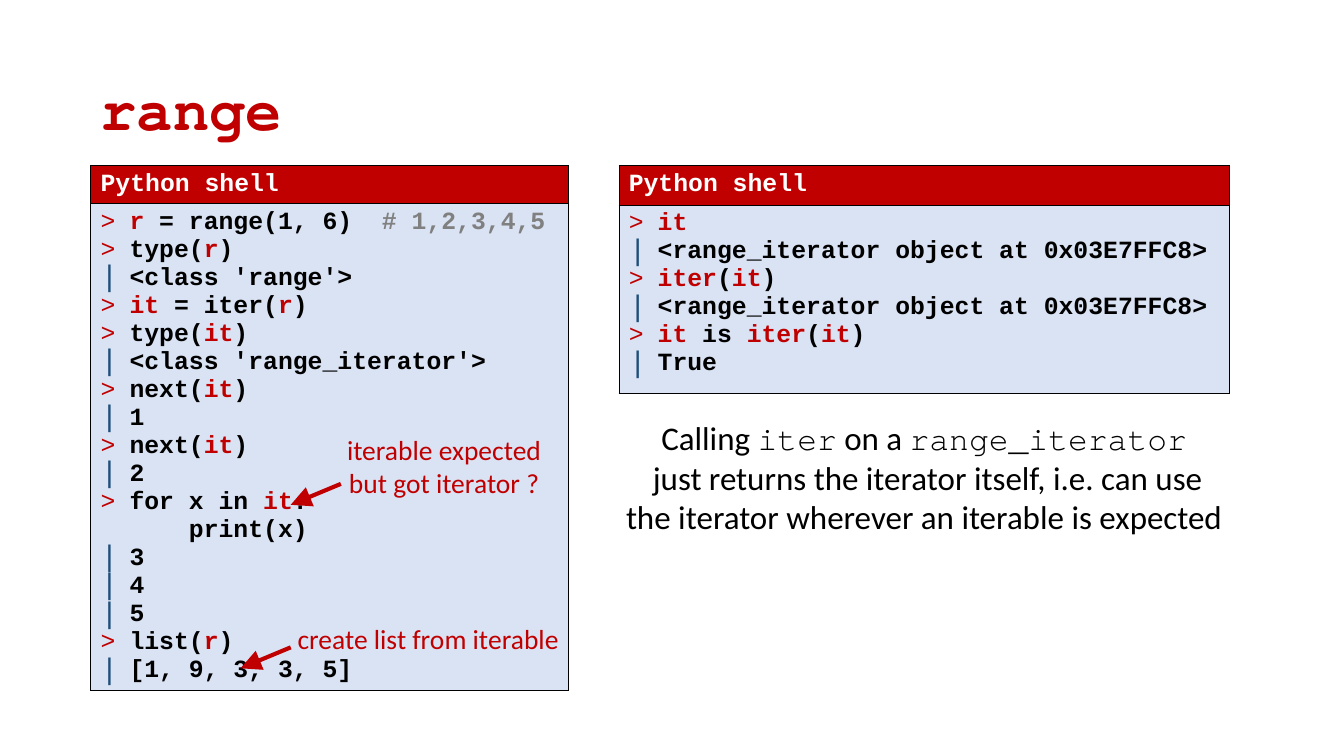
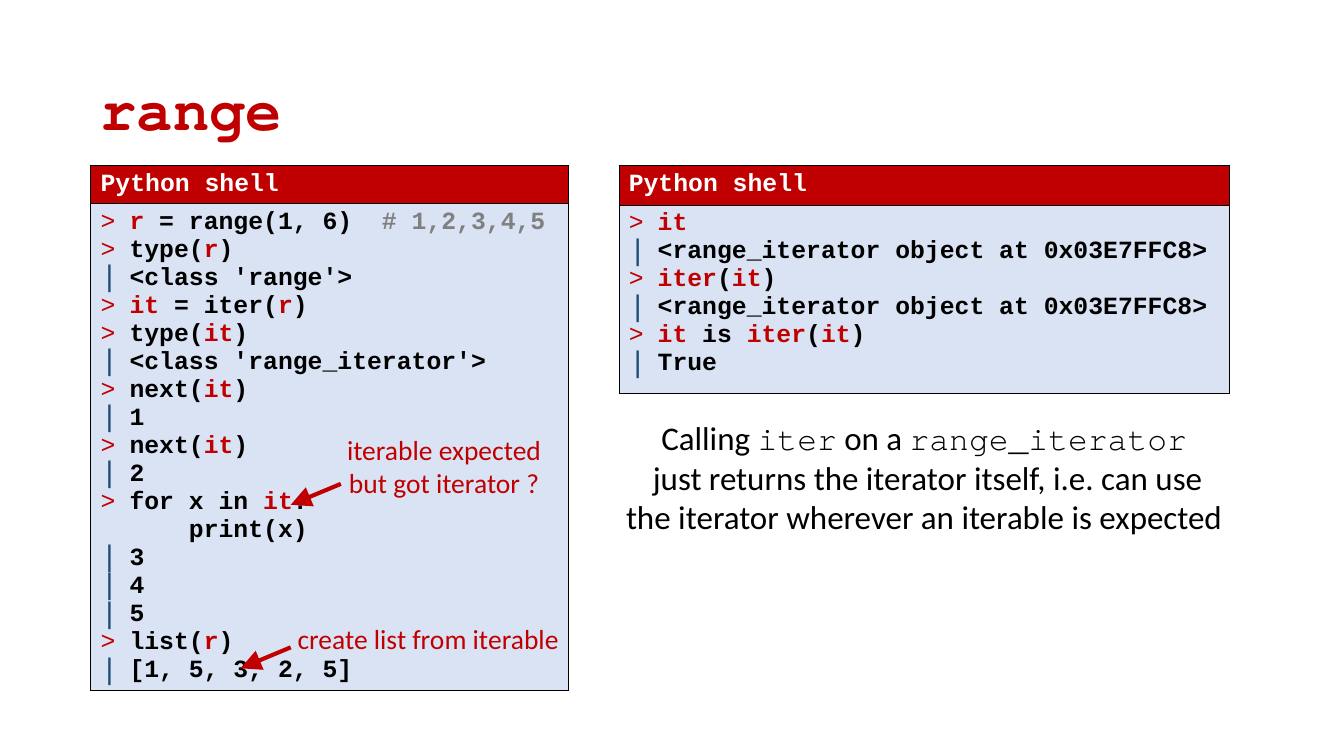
1 9: 9 -> 5 (204, 670)
3: 3 -> 2 (293, 670)
